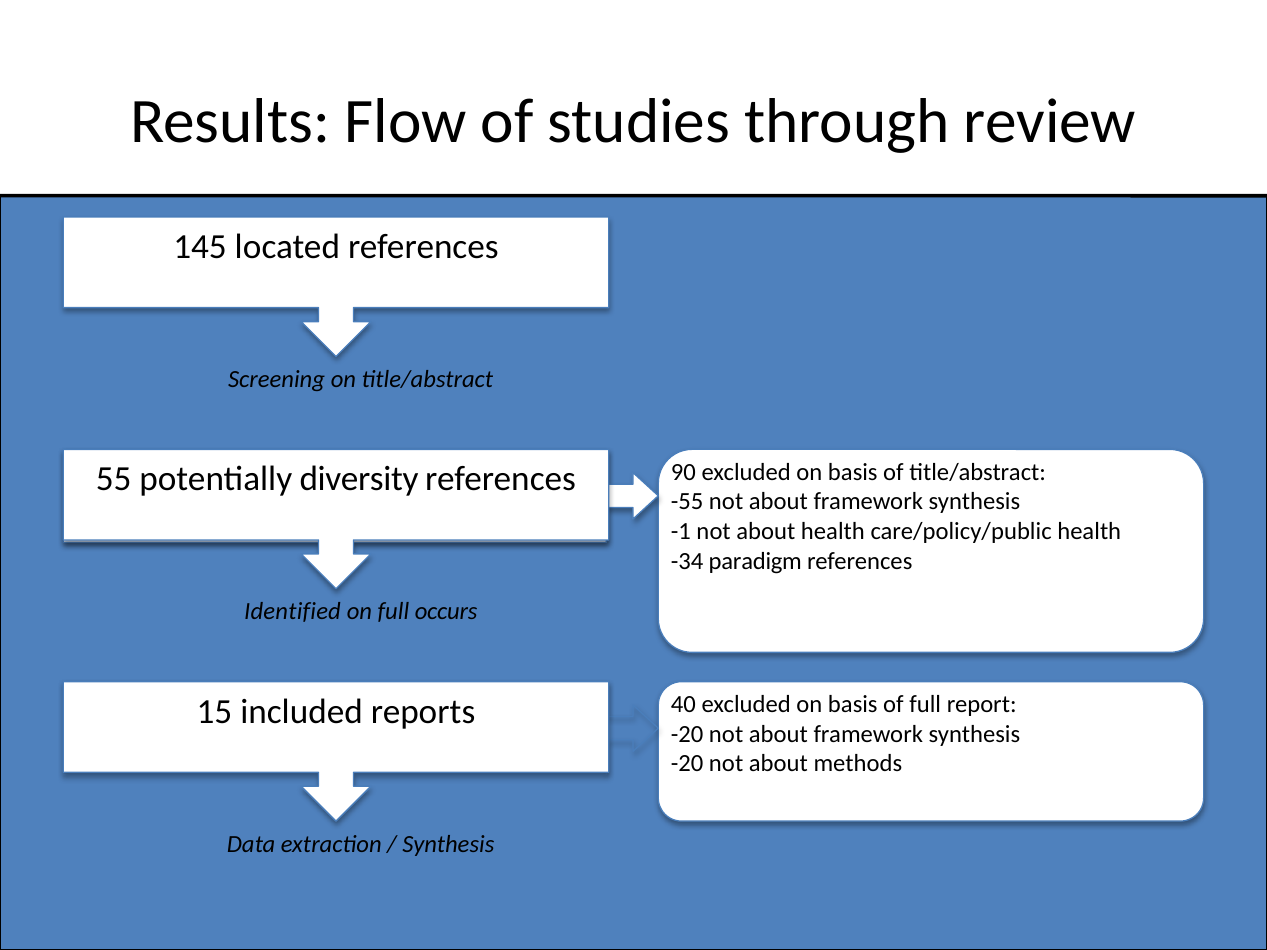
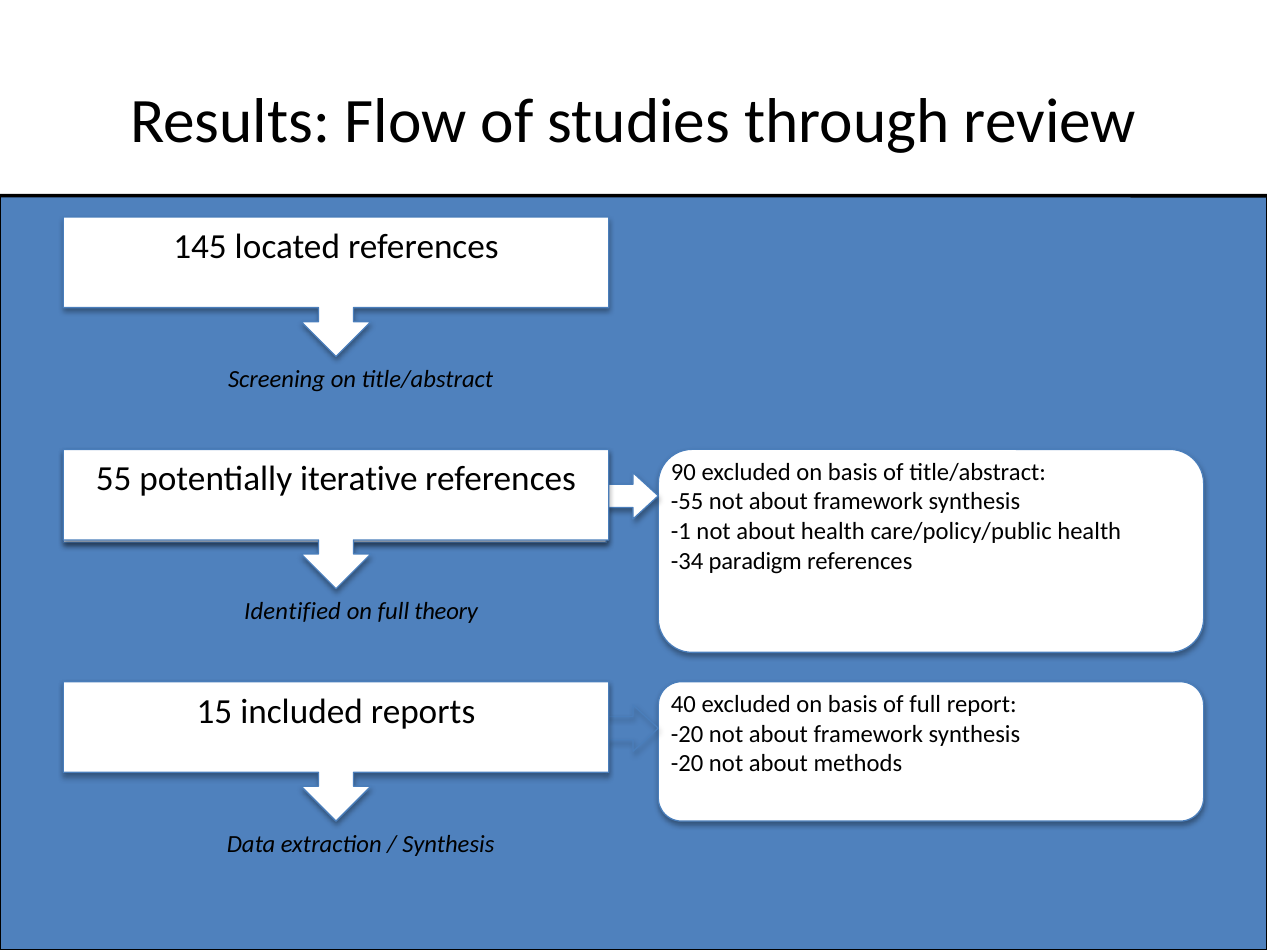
diversity: diversity -> iterative (359, 479)
occurs: occurs -> theory (446, 612)
